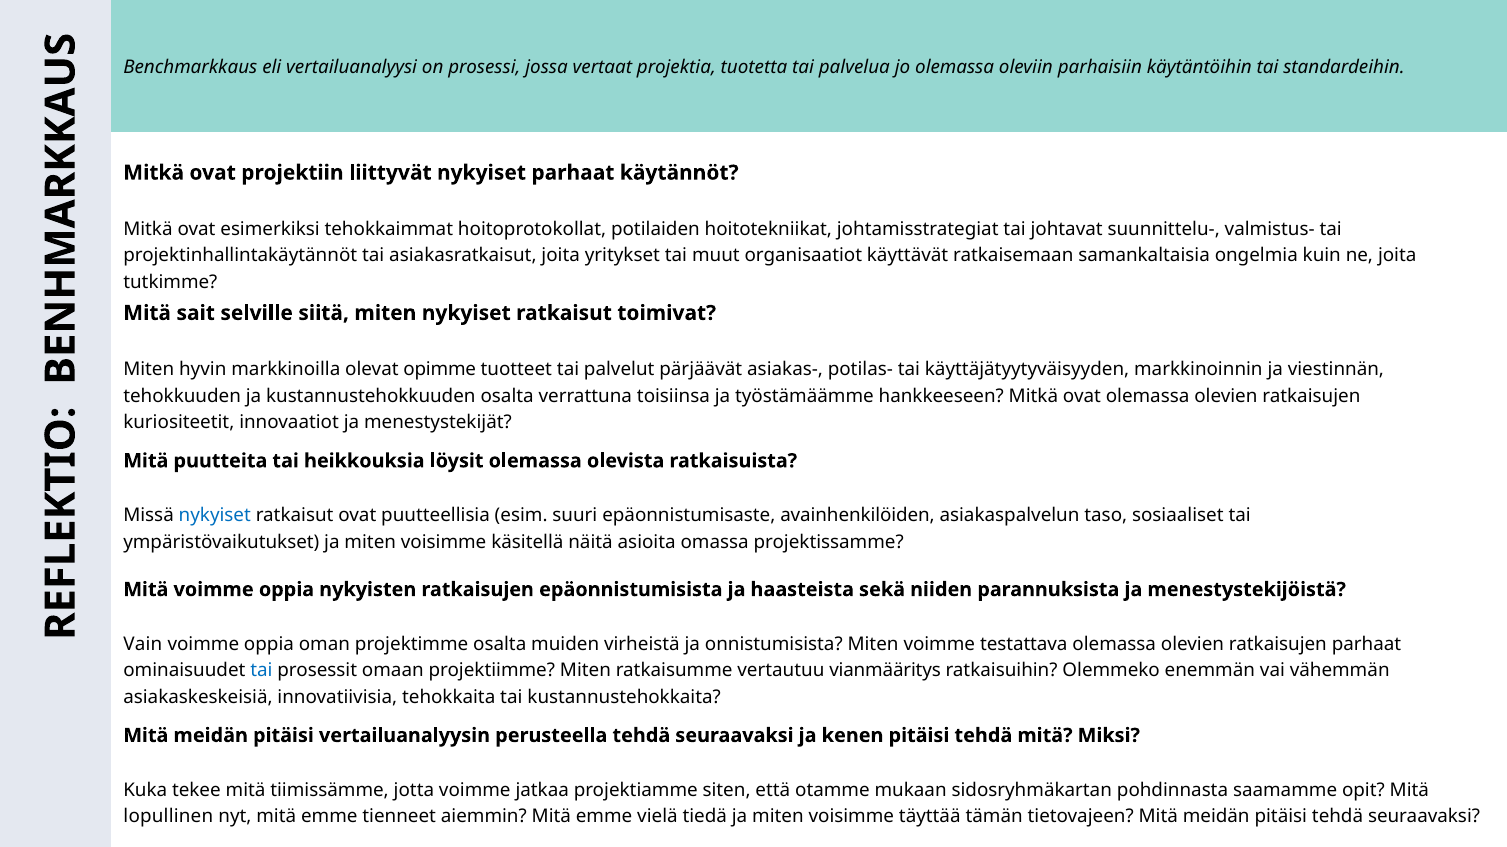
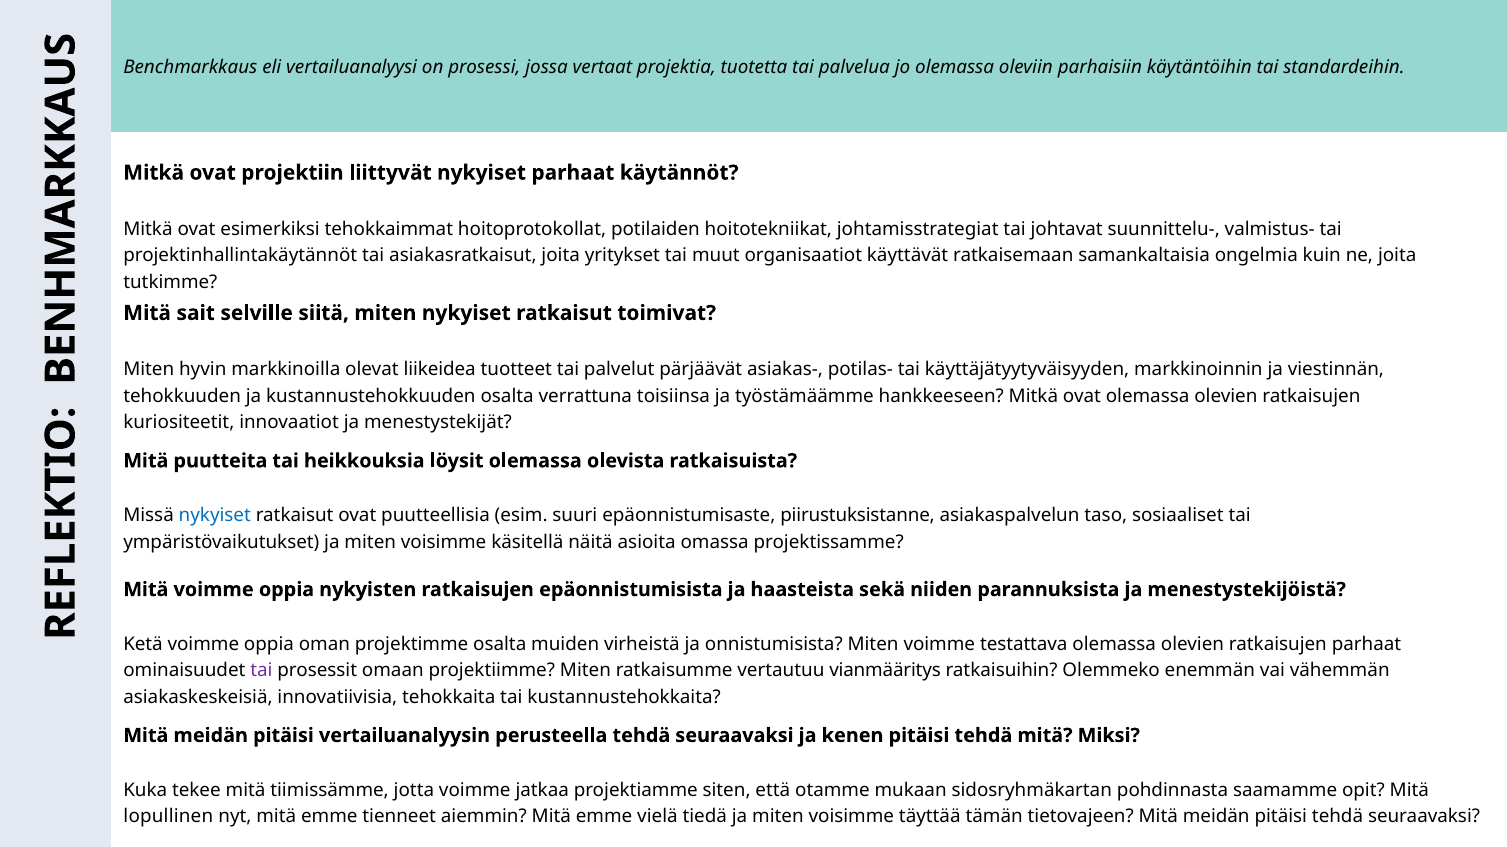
opimme: opimme -> liikeidea (440, 370)
avainhenkilöiden: avainhenkilöiden -> piirustuksistanne (858, 516)
Vain: Vain -> Ketä (143, 645)
tai colour: blue -> purple (261, 671)
